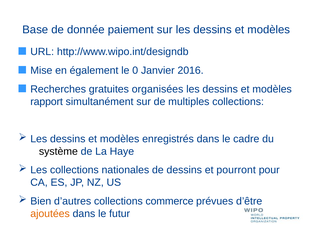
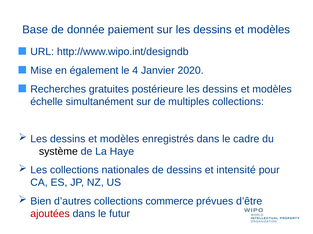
0: 0 -> 4 (135, 71)
2016: 2016 -> 2020 (191, 71)
organisées: organisées -> postérieure (158, 89)
rapport: rapport -> échelle (47, 102)
pourront: pourront -> intensité (236, 171)
ajoutées colour: orange -> red (50, 214)
